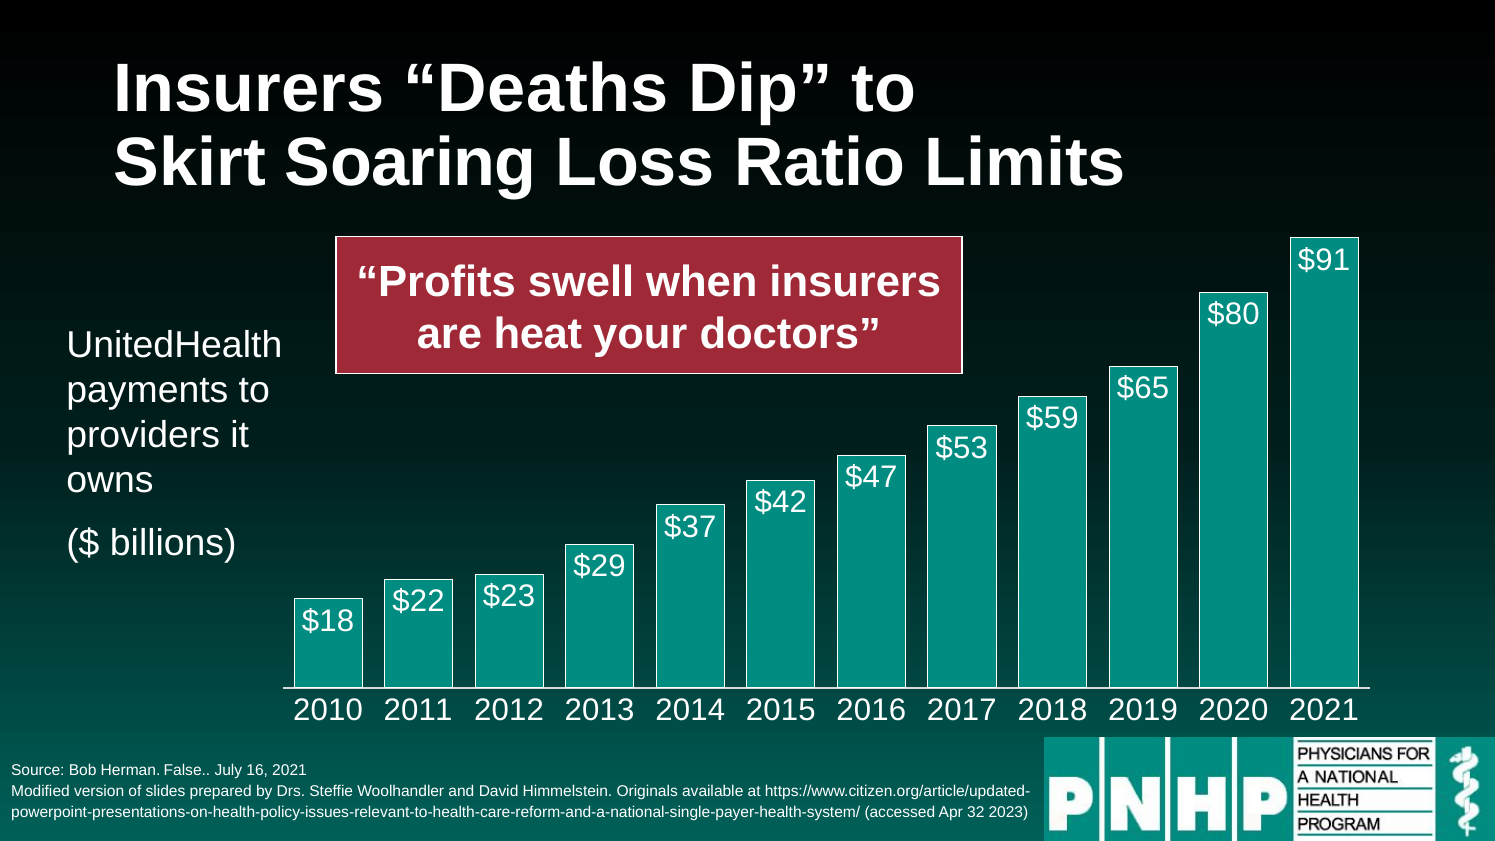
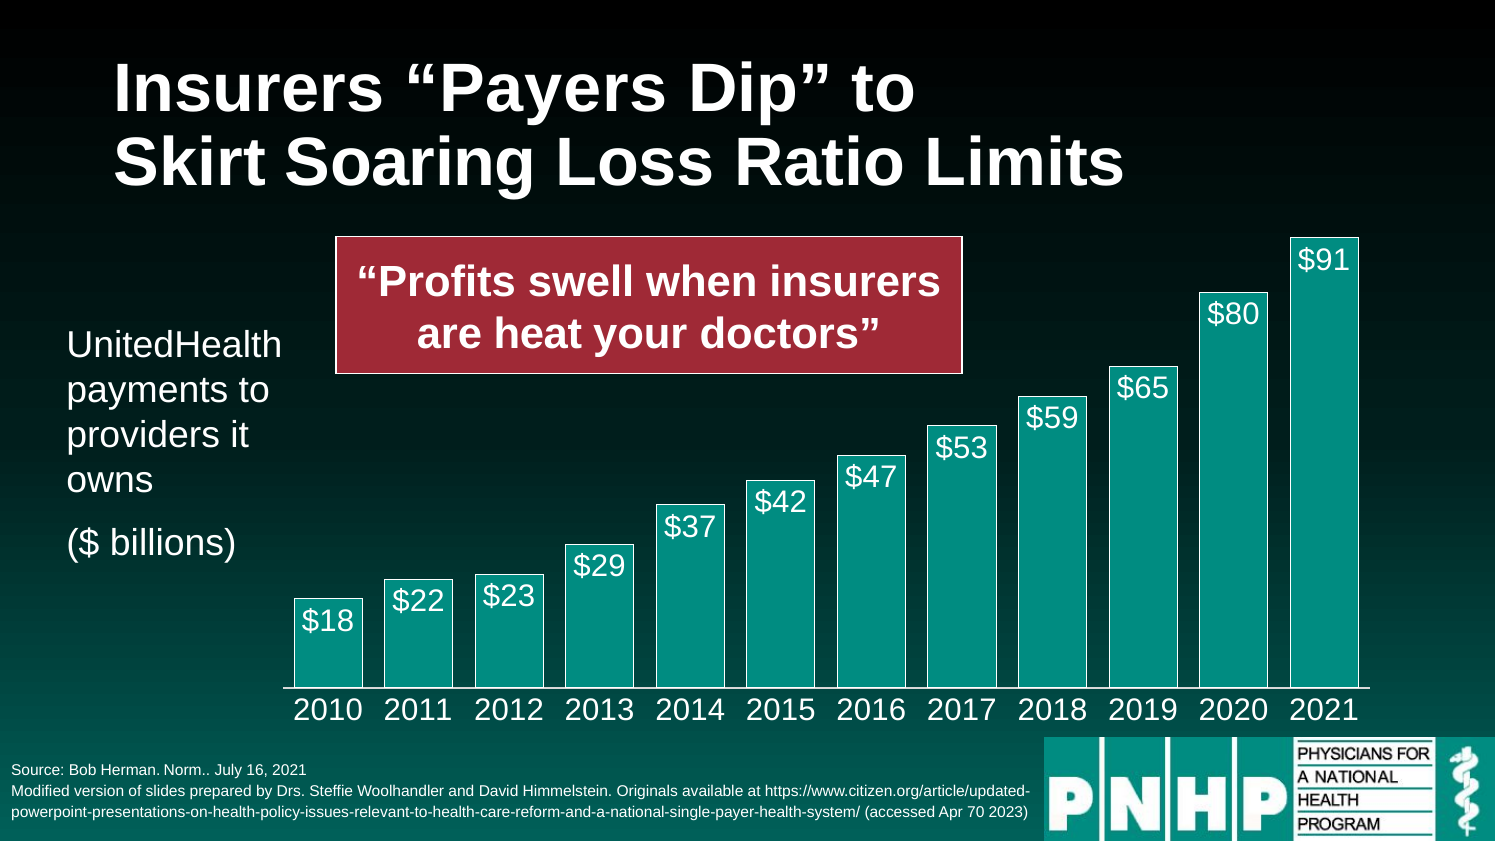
Deaths: Deaths -> Payers (536, 89)
False: False -> Norm (187, 771)
32: 32 -> 70 (976, 812)
